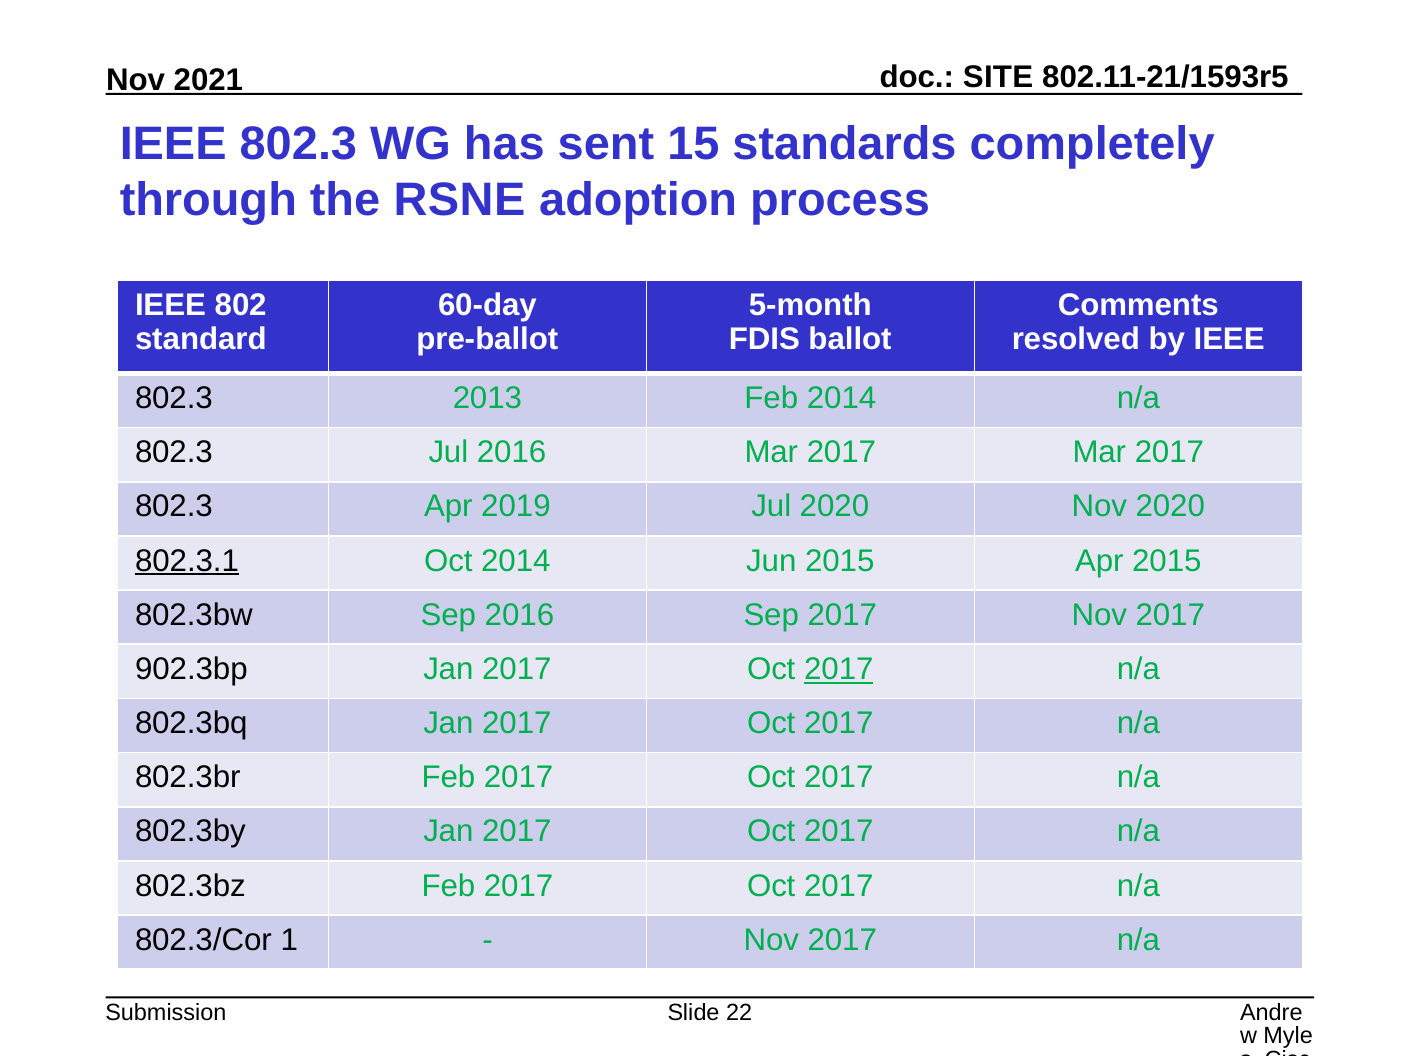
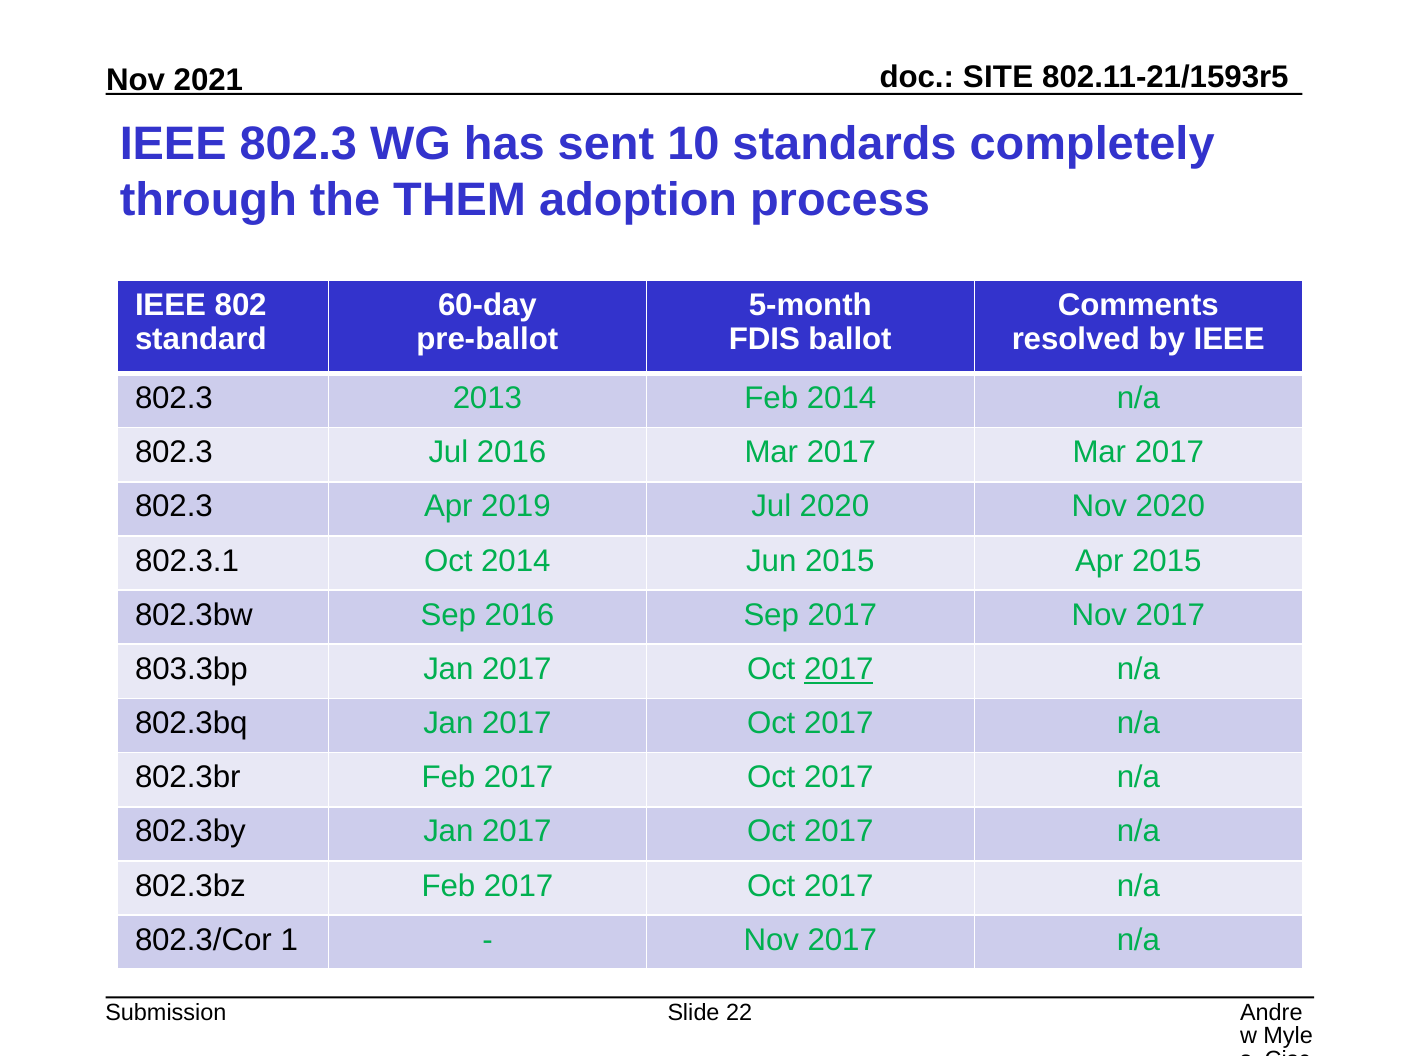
15: 15 -> 10 (693, 144)
RSNE: RSNE -> THEM (460, 200)
802.3.1 underline: present -> none (187, 561)
902.3bp: 902.3bp -> 803.3bp (191, 669)
